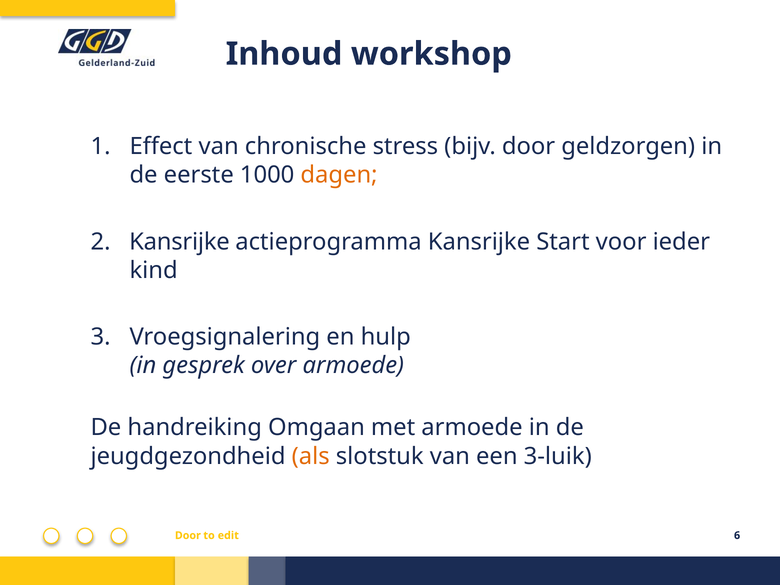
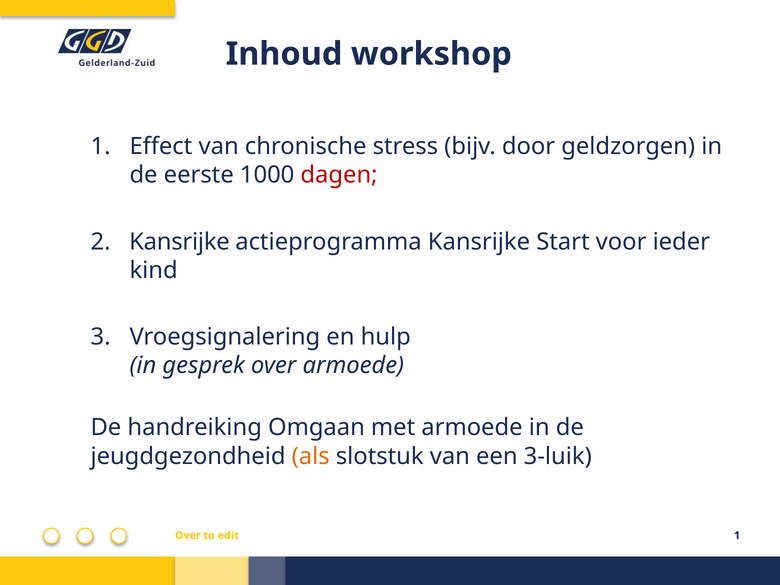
dagen colour: orange -> red (339, 175)
Door: Door -> Over (188, 535)
edit 6: 6 -> 1 (737, 535)
